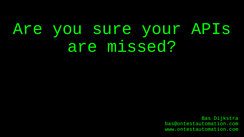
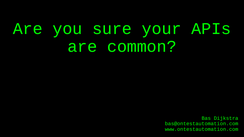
missed: missed -> common (142, 47)
